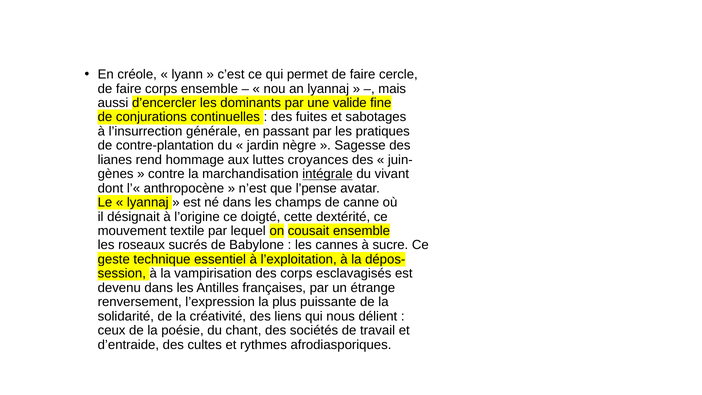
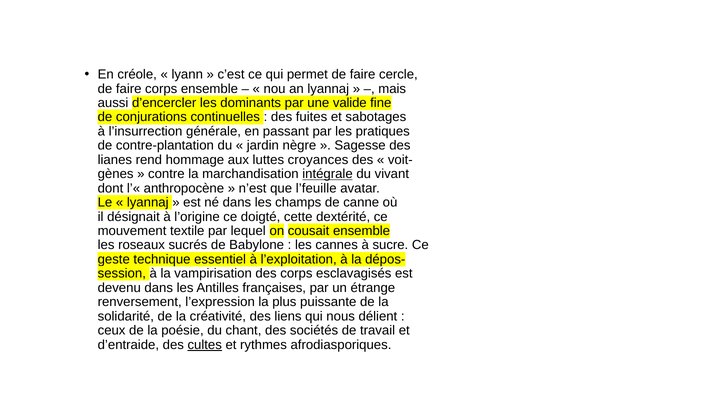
juin-: juin- -> voit- (400, 160)
l’pense: l’pense -> l’feuille (316, 188)
cultes underline: none -> present (205, 345)
